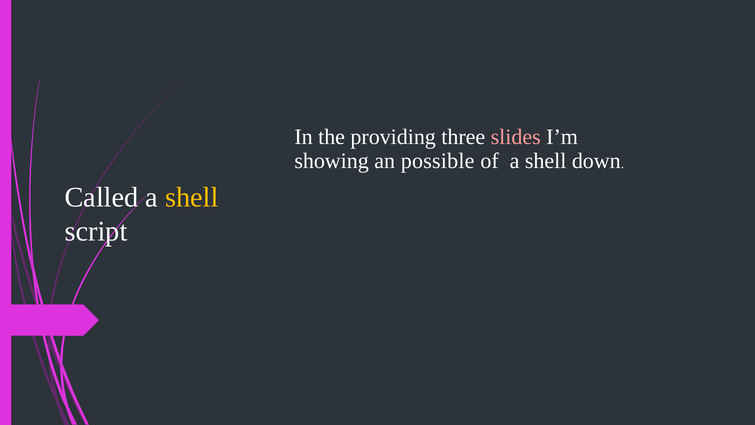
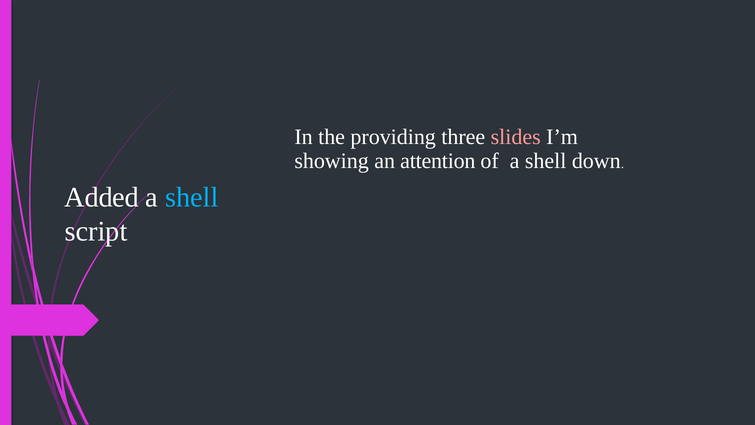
possible: possible -> attention (438, 161)
Called: Called -> Added (102, 197)
shell colour: yellow -> light blue (192, 197)
